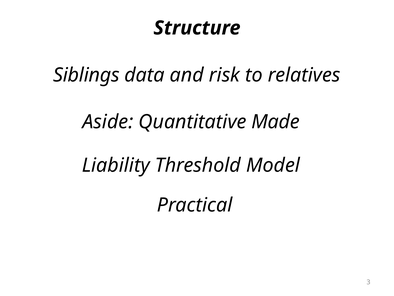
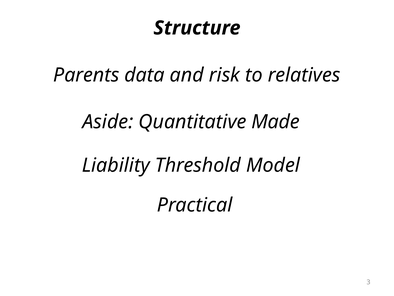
Siblings: Siblings -> Parents (86, 75)
